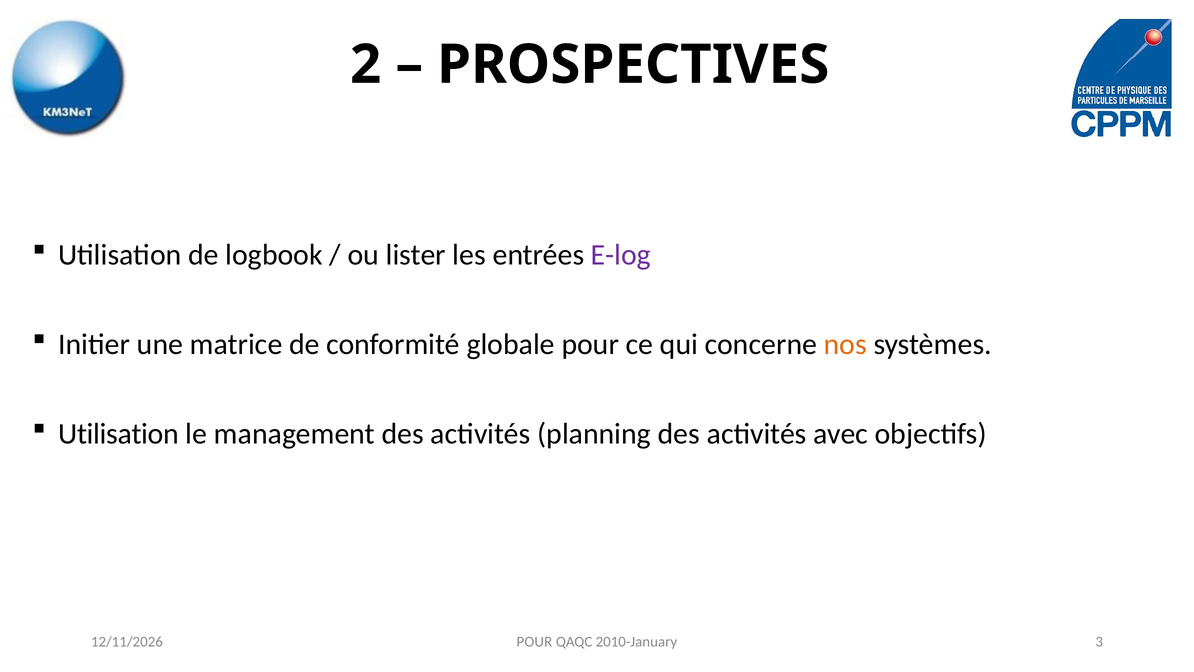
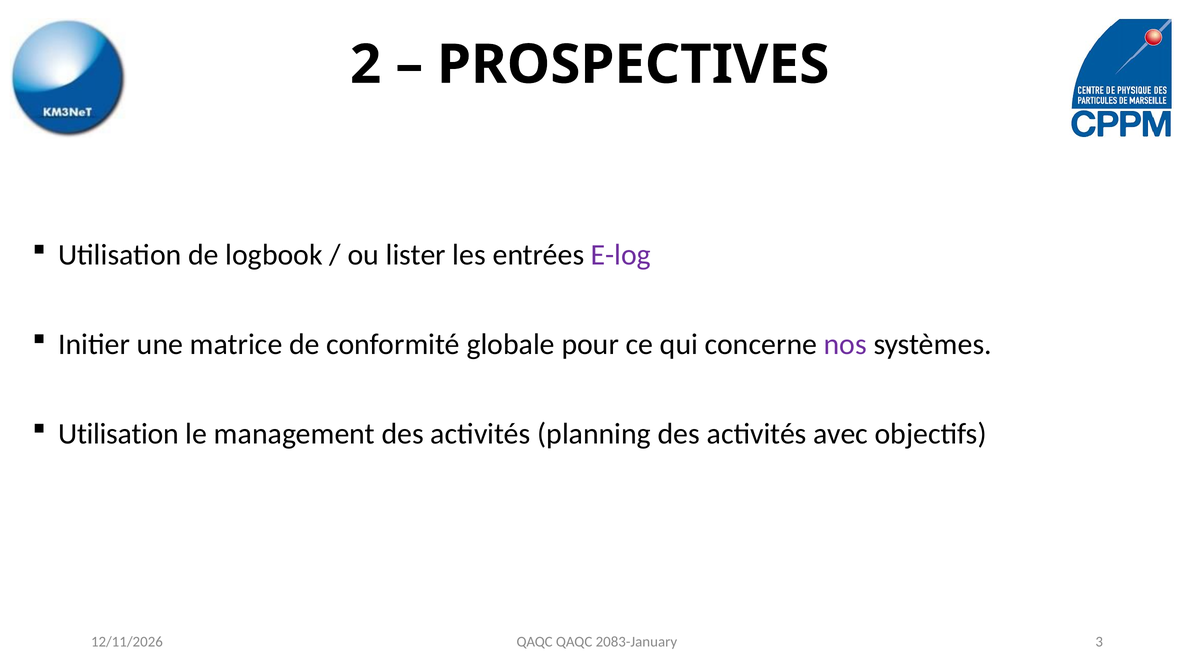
nos colour: orange -> purple (845, 344)
POUR: POUR -> QAQC (535, 641)
2010-January: 2010-January -> 2083-January (636, 641)
